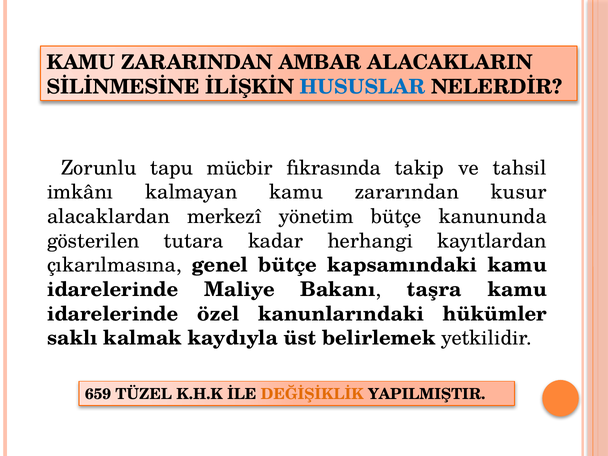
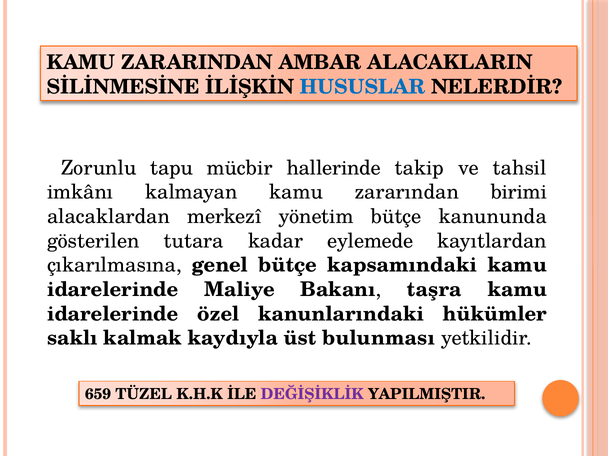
fıkrasında: fıkrasında -> hallerinde (334, 168)
kusur: kusur -> birimi (519, 192)
herhangi: herhangi -> eylemede (370, 241)
belirlemek: belirlemek -> bulunması (379, 338)
DEĞİŞİKLİK colour: orange -> purple (312, 394)
